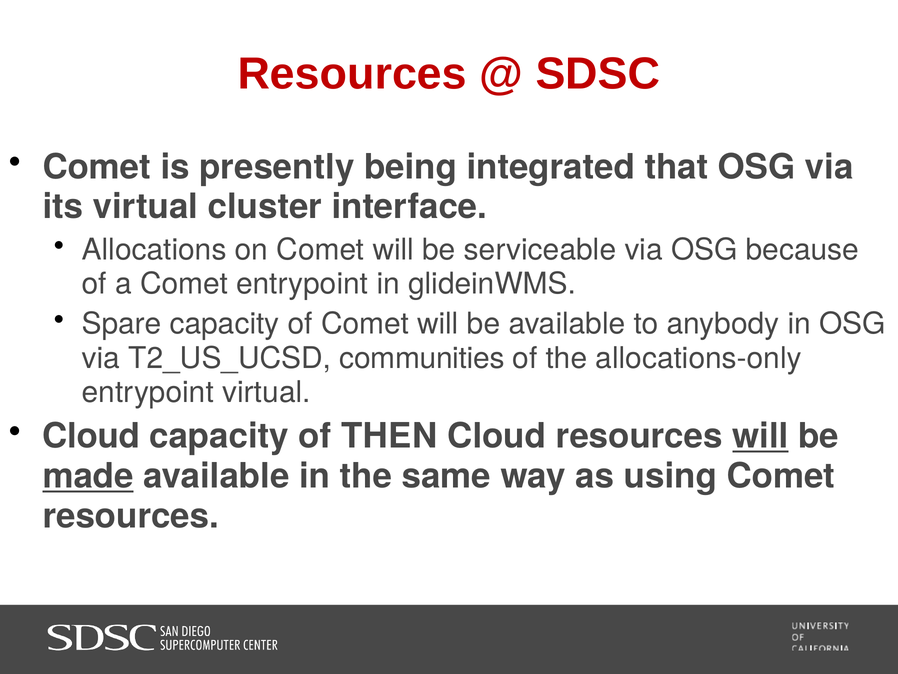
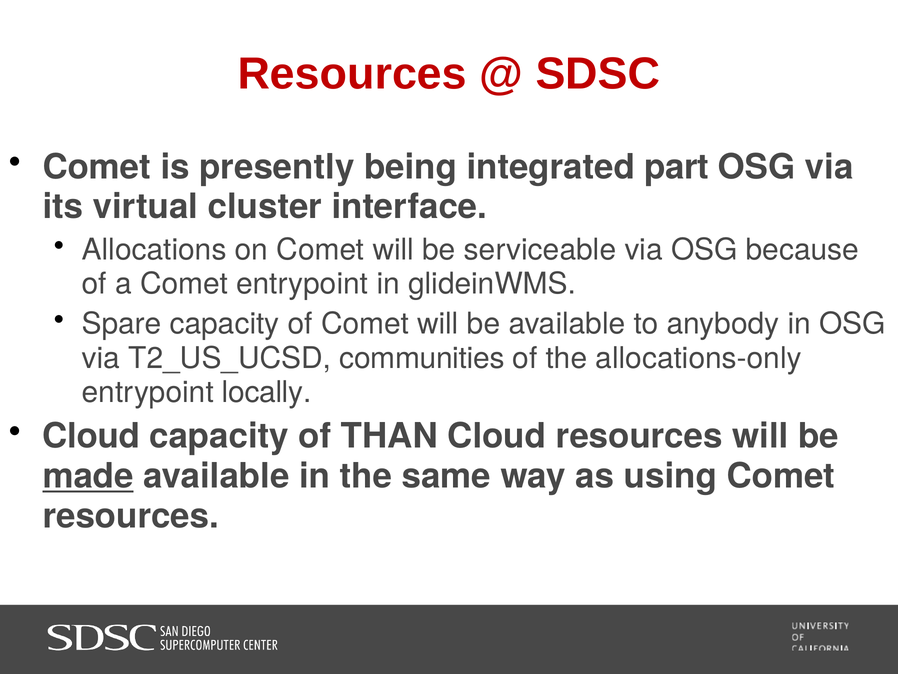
that: that -> part (677, 167)
entrypoint virtual: virtual -> locally (267, 392)
THEN: THEN -> THAN (389, 436)
will underline: present -> none (760, 436)
